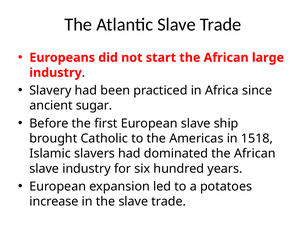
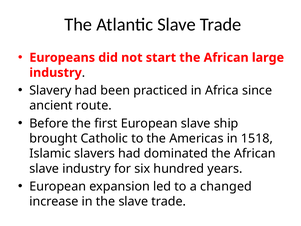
sugar: sugar -> route (94, 105)
potatoes: potatoes -> changed (226, 186)
